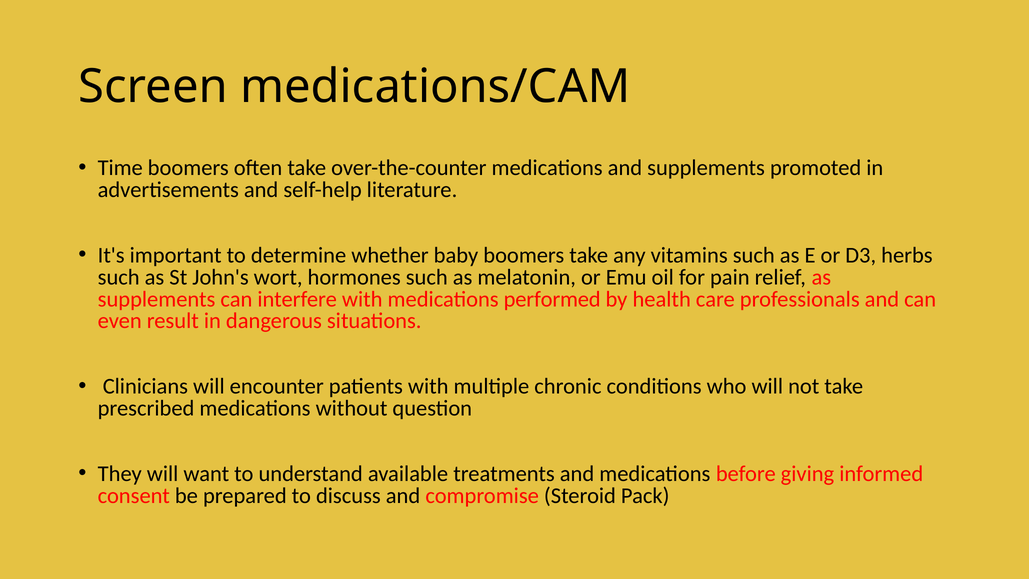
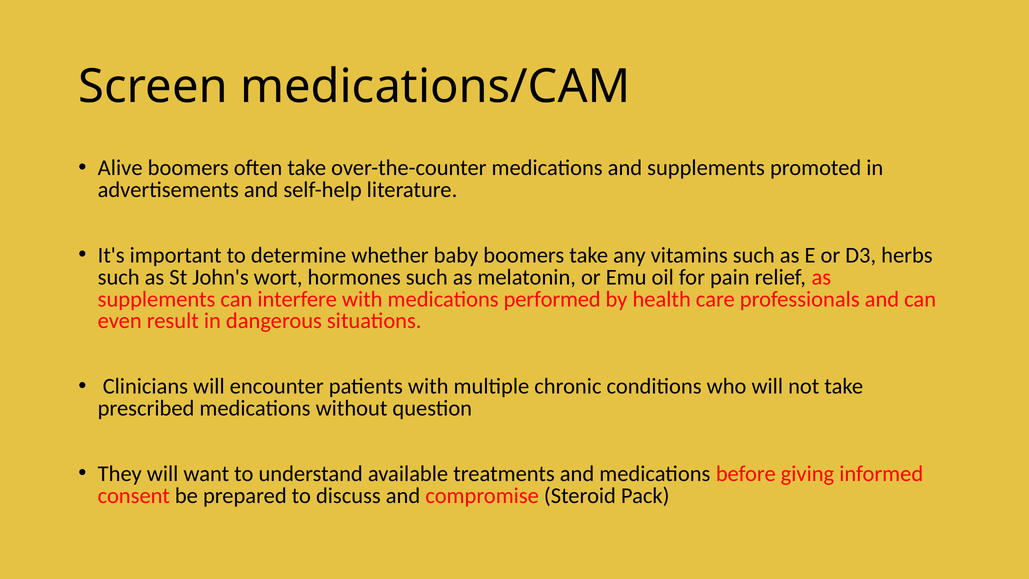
Time: Time -> Alive (120, 168)
